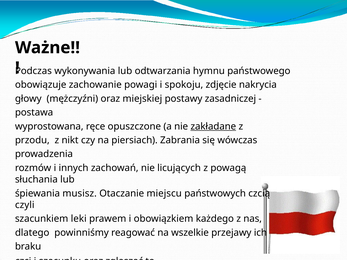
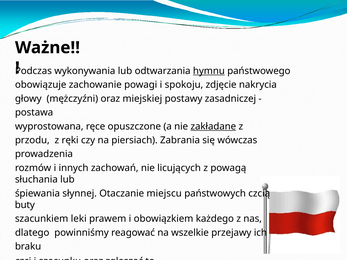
hymnu underline: none -> present (209, 71)
nikt: nikt -> ręki (70, 140)
musisz: musisz -> słynnej (80, 194)
czyli: czyli -> buty (25, 205)
